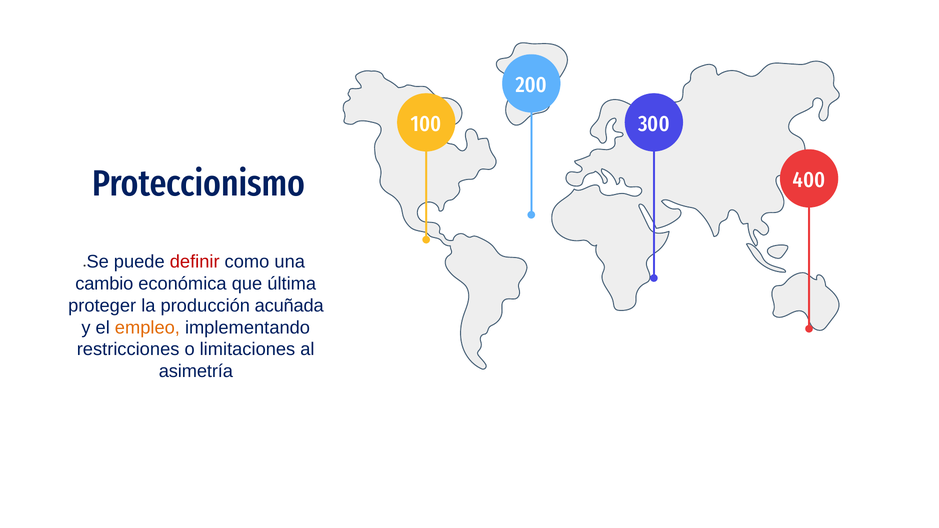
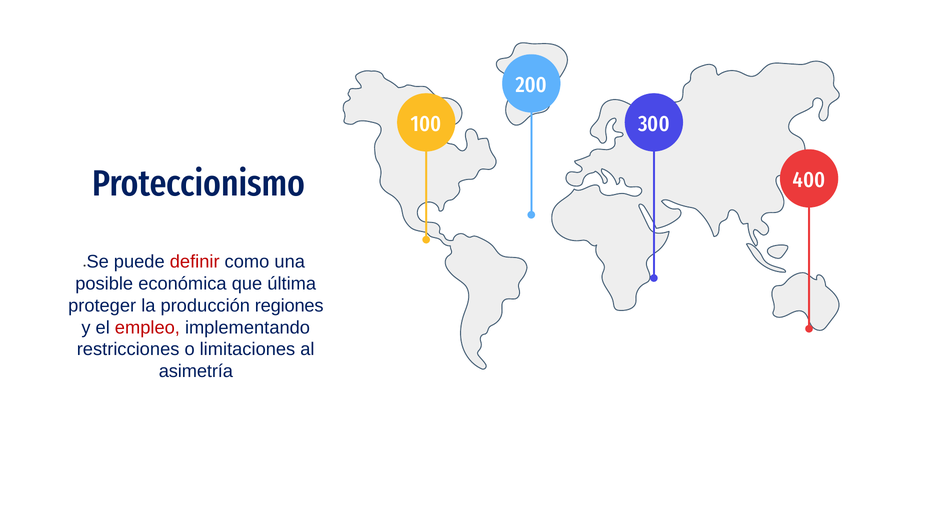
cambio: cambio -> posible (104, 284)
acuñada: acuñada -> regiones (289, 306)
empleo colour: orange -> red (147, 328)
